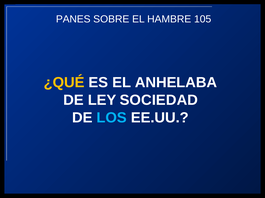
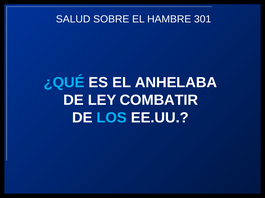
PANES: PANES -> SALUD (73, 19)
105: 105 -> 301 (203, 19)
¿QUÉ colour: yellow -> light blue (64, 83)
SOCIEDAD: SOCIEDAD -> COMBATIR (159, 100)
